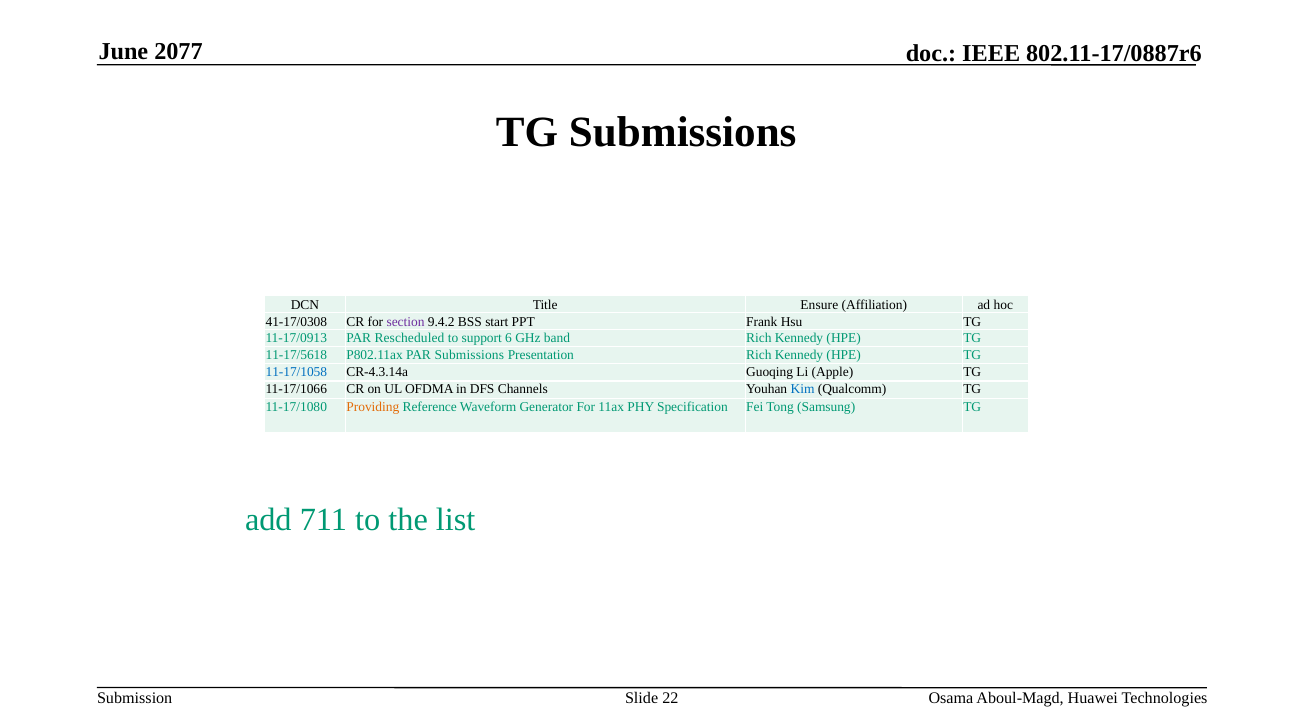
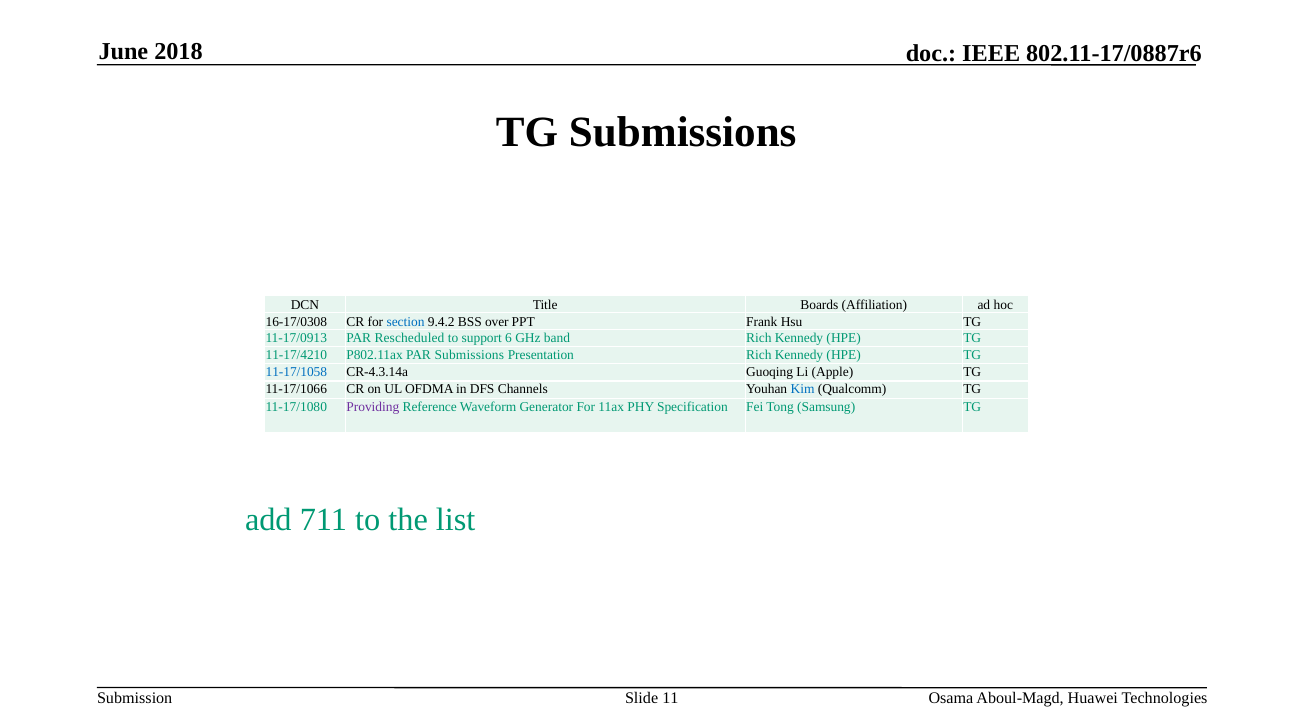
2077: 2077 -> 2018 (179, 51)
Ensure: Ensure -> Boards (819, 305)
41-17/0308: 41-17/0308 -> 16-17/0308 (296, 322)
section colour: purple -> blue (406, 322)
start: start -> over (497, 322)
11-17/5618: 11-17/5618 -> 11-17/4210 (296, 355)
Providing colour: orange -> purple (373, 406)
22: 22 -> 11 (670, 698)
